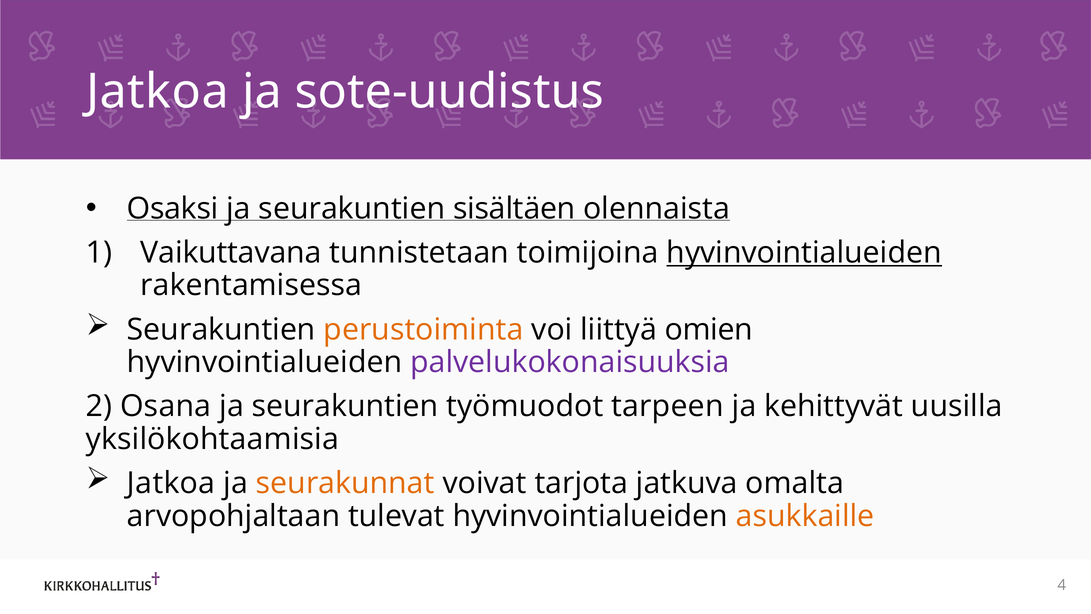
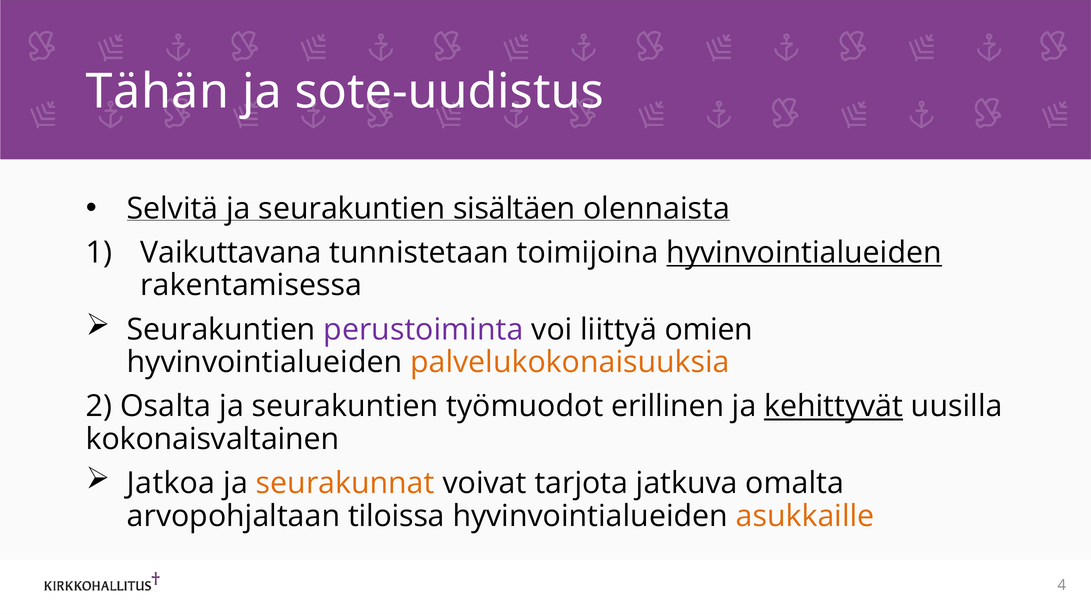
Jatkoa: Jatkoa -> Tähän (157, 92)
Osaksi: Osaksi -> Selvitä (173, 208)
perustoiminta colour: orange -> purple (423, 329)
palvelukokonaisuuksia colour: purple -> orange (570, 362)
Osana: Osana -> Osalta (166, 406)
tarpeen: tarpeen -> erillinen (668, 406)
kehittyvät underline: none -> present (834, 406)
yksilökohtaamisia: yksilökohtaamisia -> kokonaisvaltainen (213, 439)
tulevat: tulevat -> tiloissa (396, 516)
